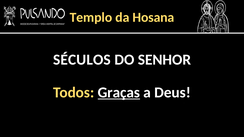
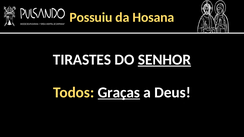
Templo: Templo -> Possuiu (91, 17)
SÉCULOS: SÉCULOS -> TIRASTES (82, 60)
SENHOR underline: none -> present (164, 60)
